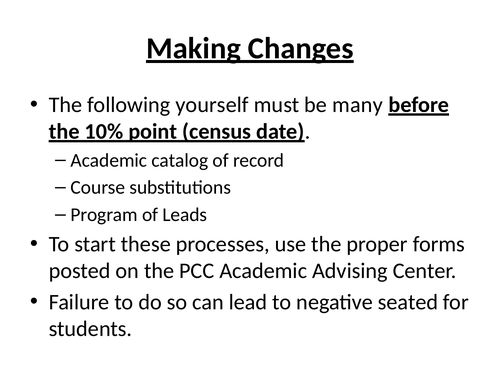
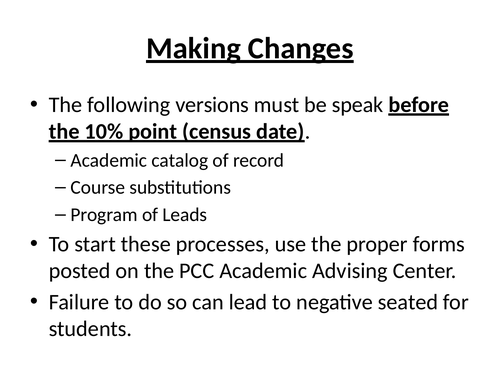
yourself: yourself -> versions (212, 105)
many: many -> speak (358, 105)
